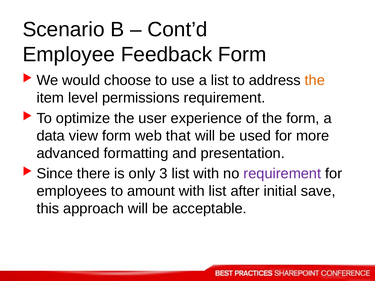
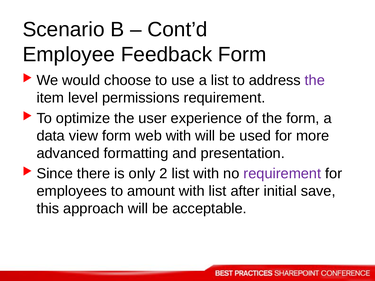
the colour: orange -> purple (315, 80)
web that: that -> with (178, 136)
3: 3 -> 2 (163, 174)
